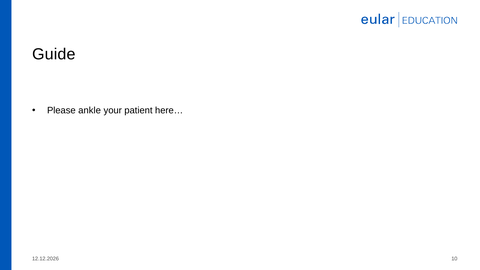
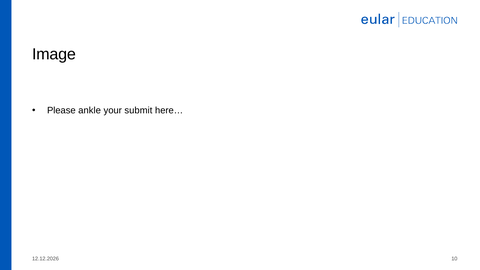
Guide: Guide -> Image (54, 54)
patient: patient -> submit (138, 111)
